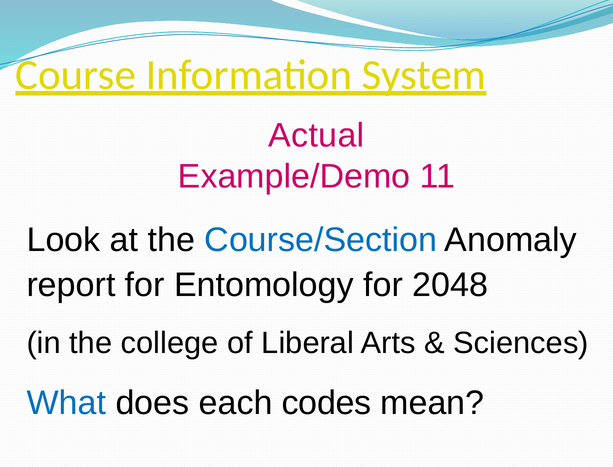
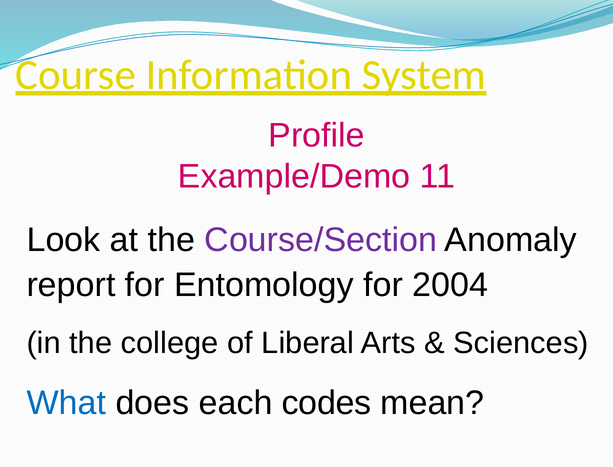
Actual: Actual -> Profile (317, 135)
Course/Section colour: blue -> purple (321, 240)
2048: 2048 -> 2004 (450, 285)
